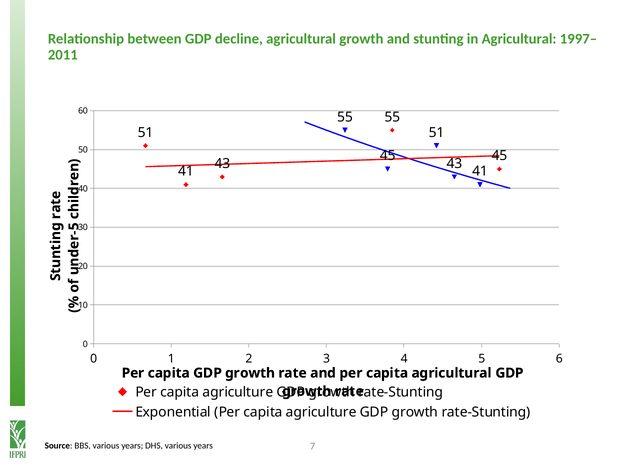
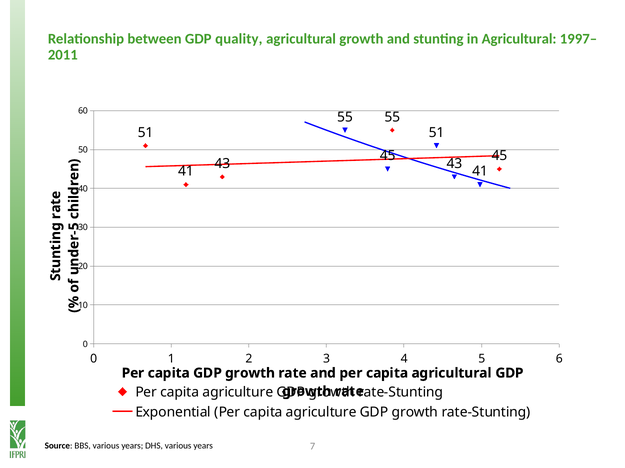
decline: decline -> quality (239, 39)
